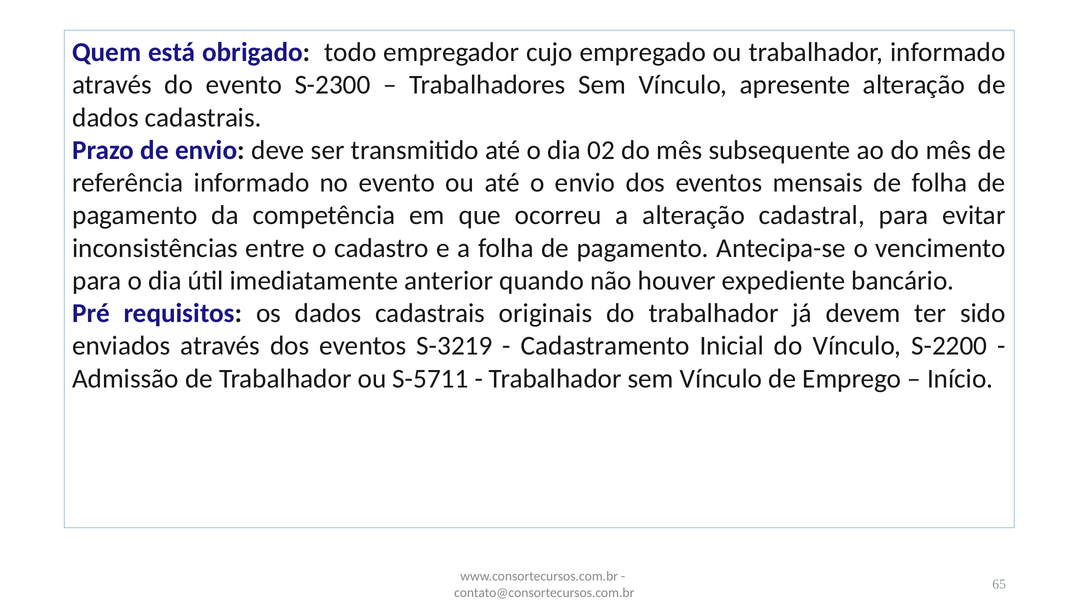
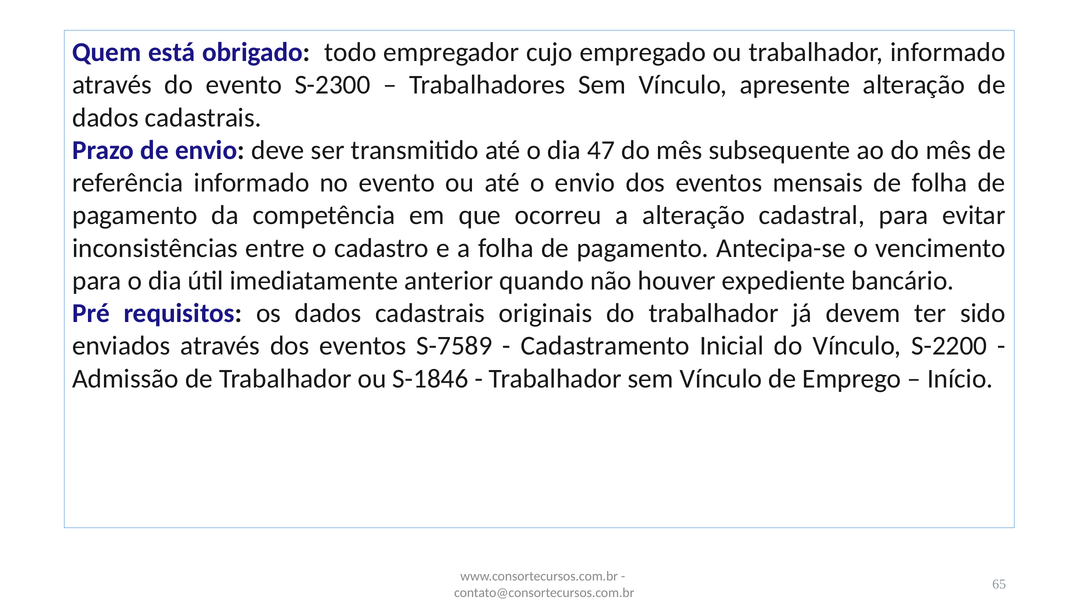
02: 02 -> 47 (601, 150)
S-3219: S-3219 -> S-7589 (454, 346)
S-5711: S-5711 -> S-1846 (430, 379)
